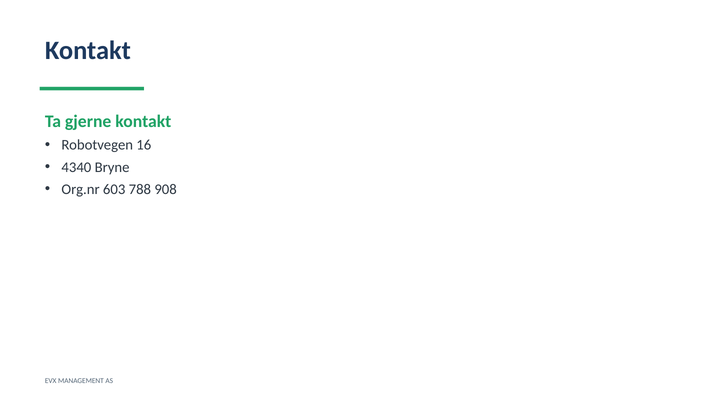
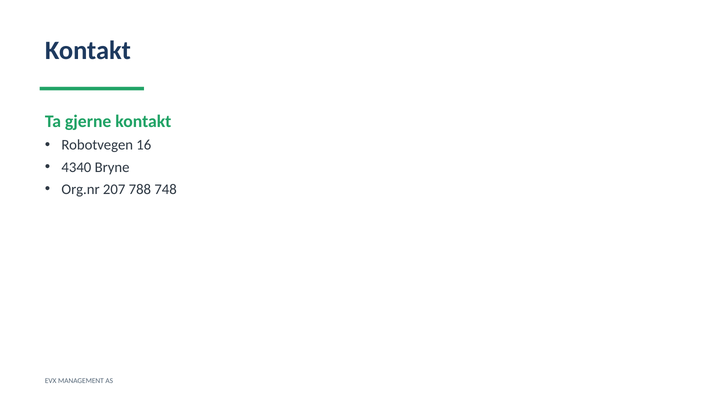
603: 603 -> 207 (114, 189)
908: 908 -> 748 (166, 189)
